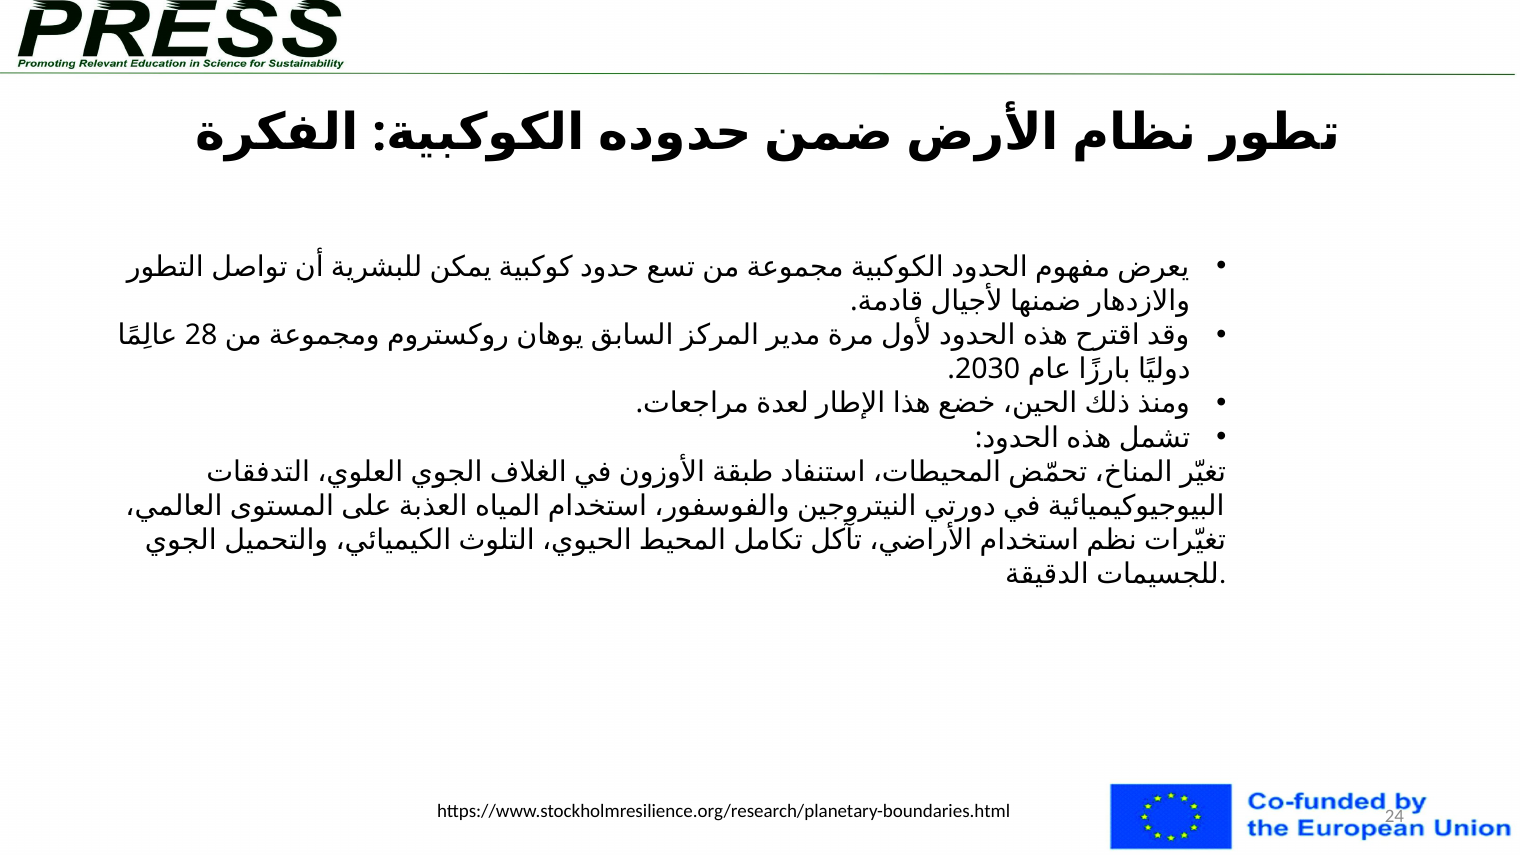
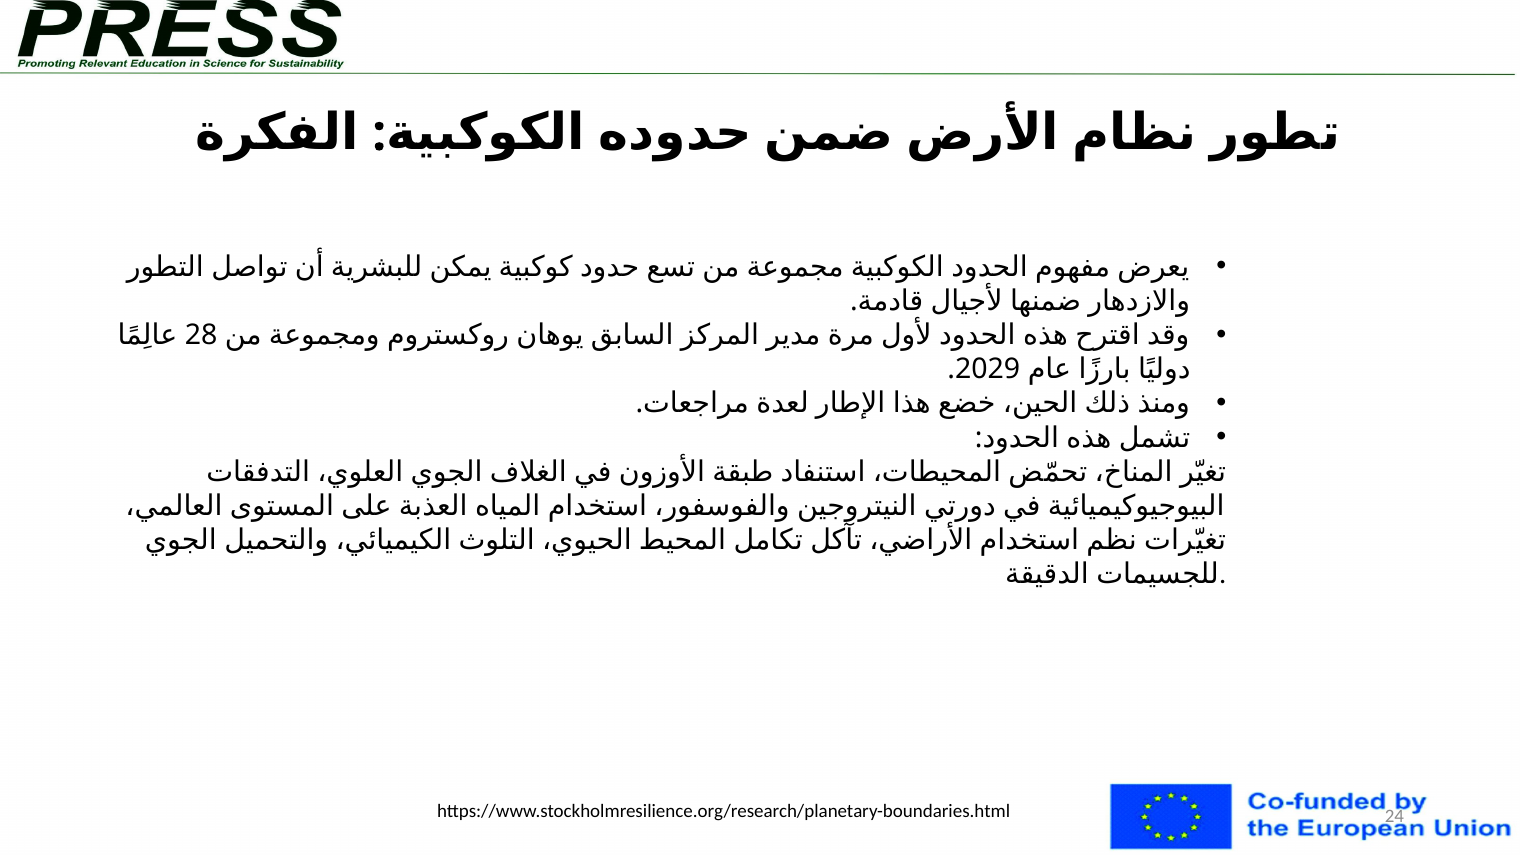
2030: 2030 -> 2029 (988, 369)
